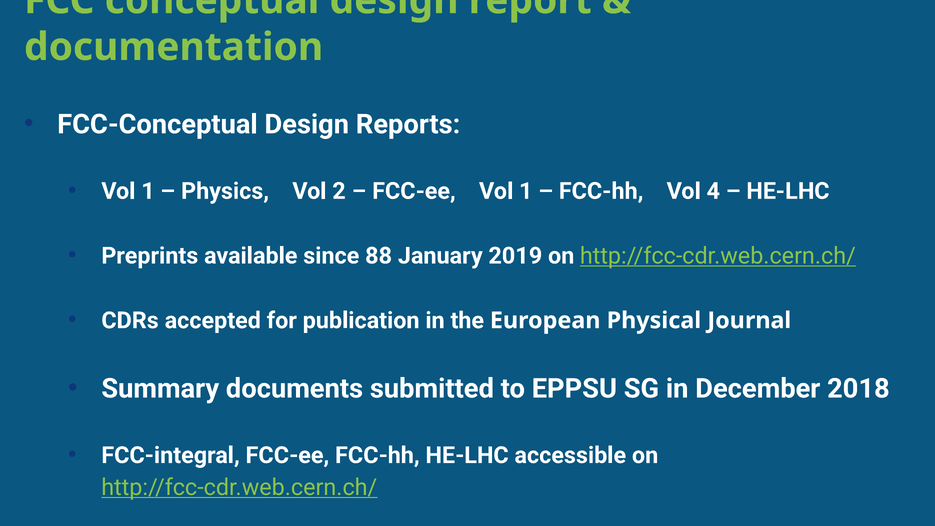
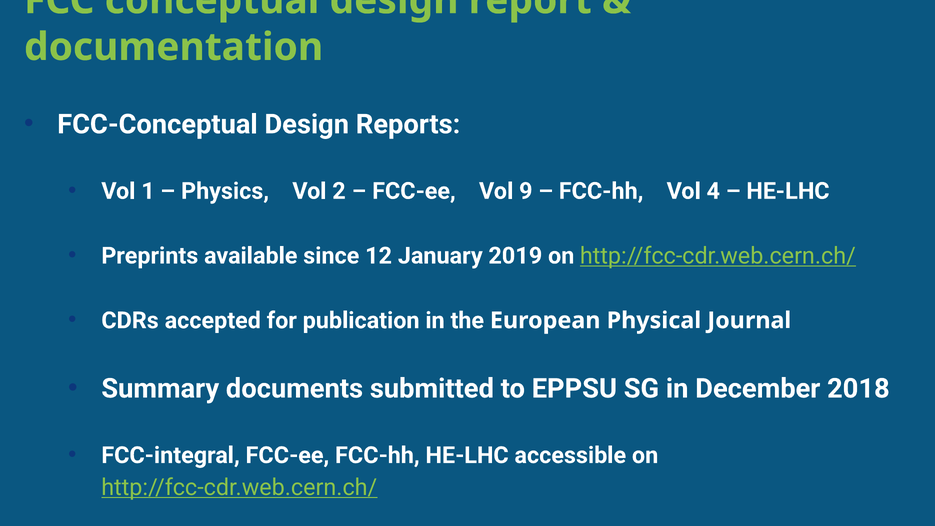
FCC-ee Vol 1: 1 -> 9 (526, 191)
88: 88 -> 12 (379, 256)
